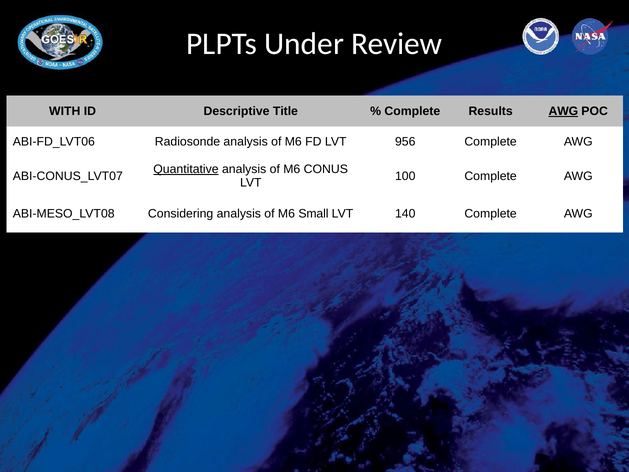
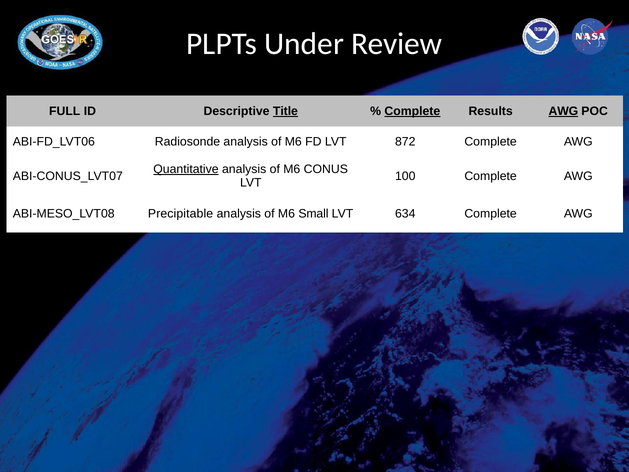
WITH: WITH -> FULL (65, 111)
Title underline: none -> present (285, 111)
Complete underline: none -> present (412, 111)
956: 956 -> 872 (405, 142)
Considering: Considering -> Precipitable (181, 214)
140: 140 -> 634 (405, 214)
